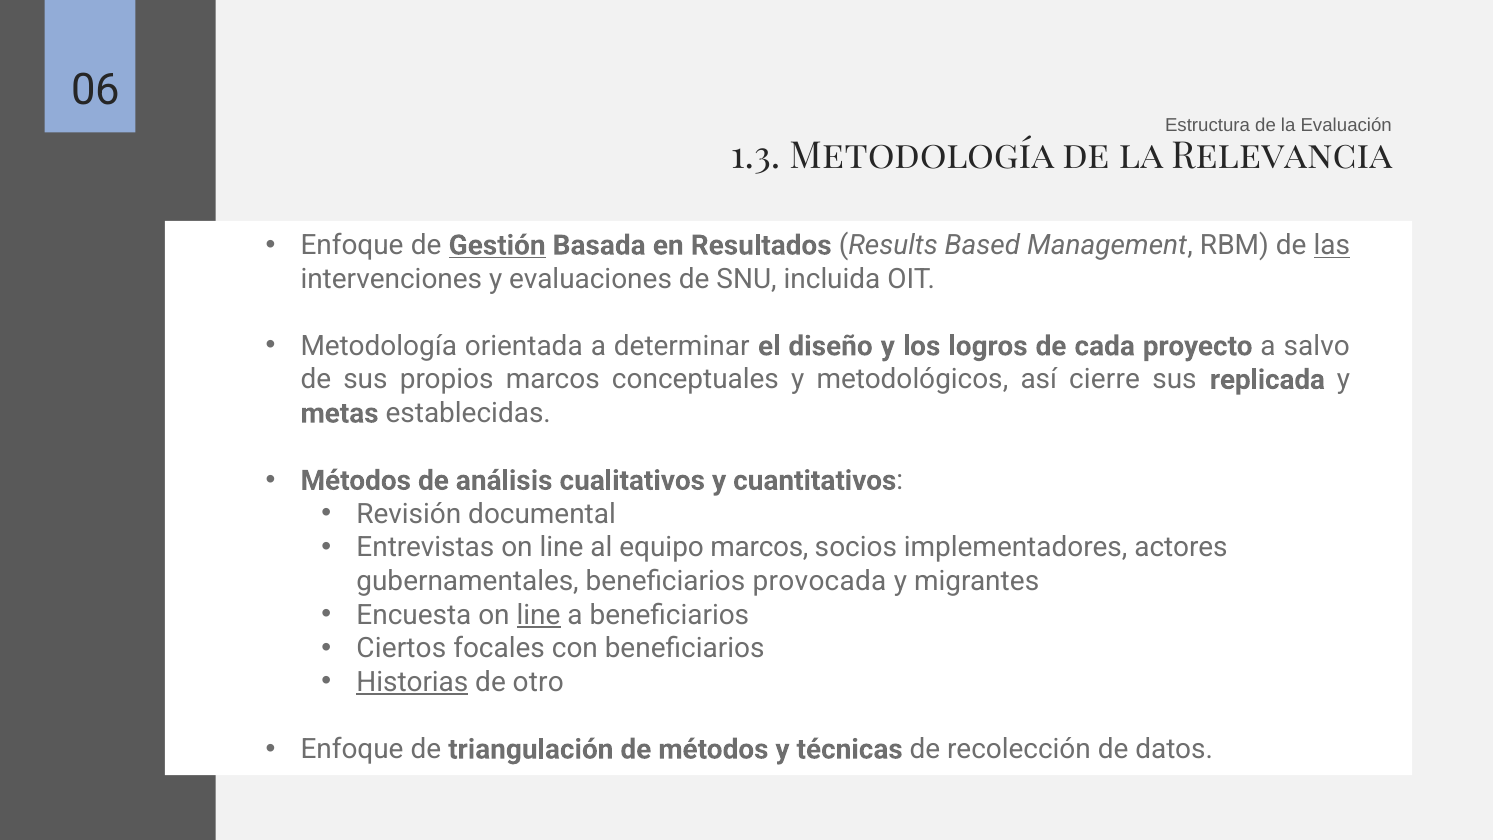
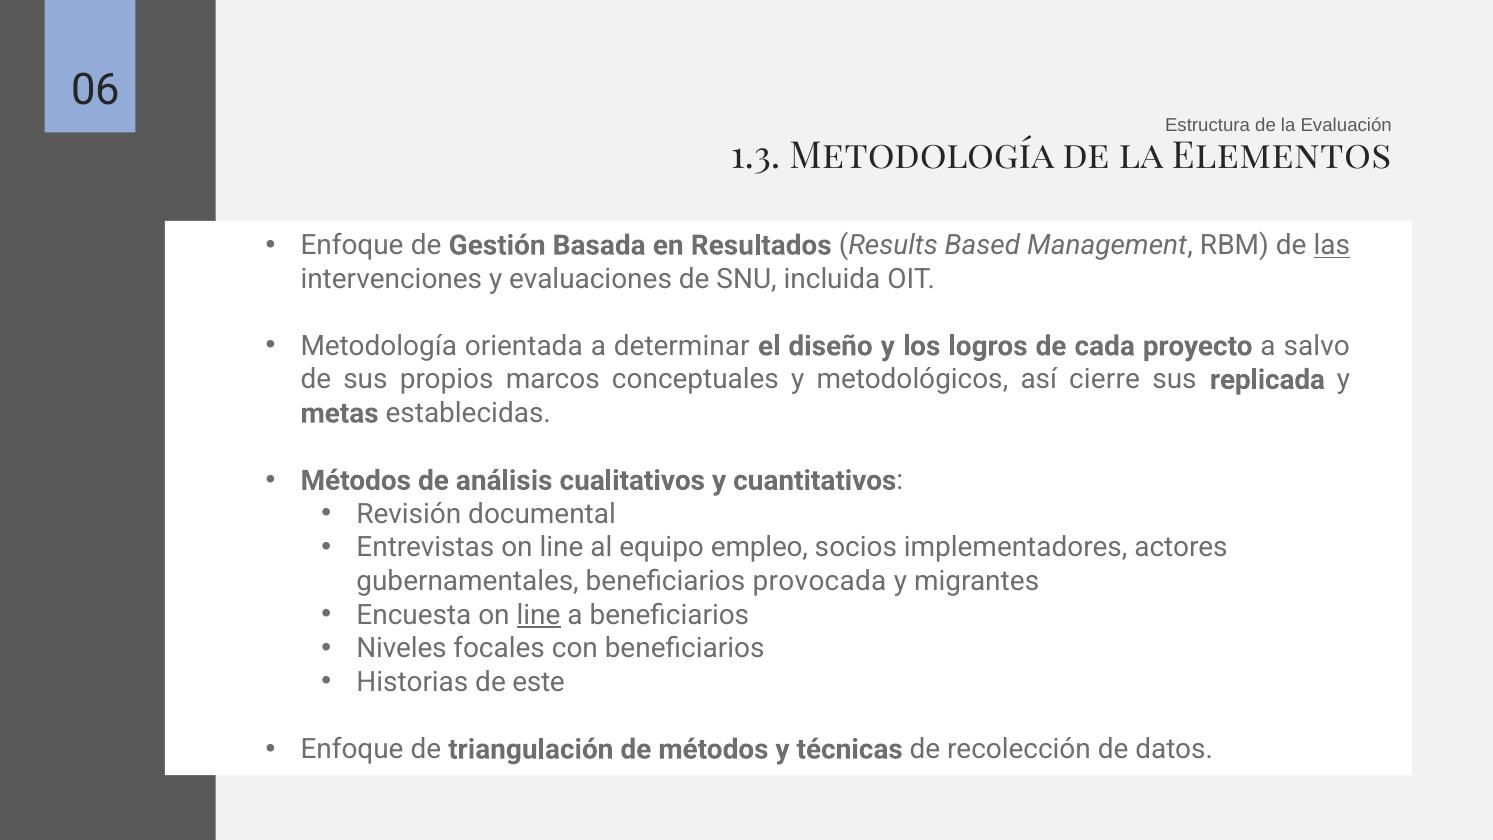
Relevancia: Relevancia -> Elementos (1282, 156)
Gestión underline: present -> none (497, 245)
equipo marcos: marcos -> empleo (759, 548)
Ciertos: Ciertos -> Niveles (402, 648)
Historias underline: present -> none (412, 682)
otro: otro -> este (539, 682)
